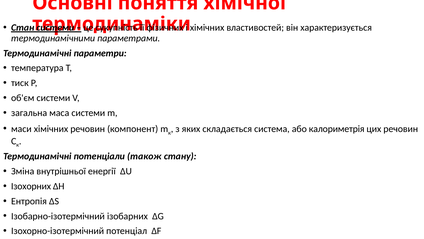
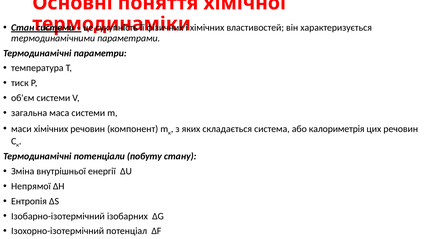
також: також -> побуту (144, 156)
Ізохорних: Ізохорних -> Непрямої (31, 186)
